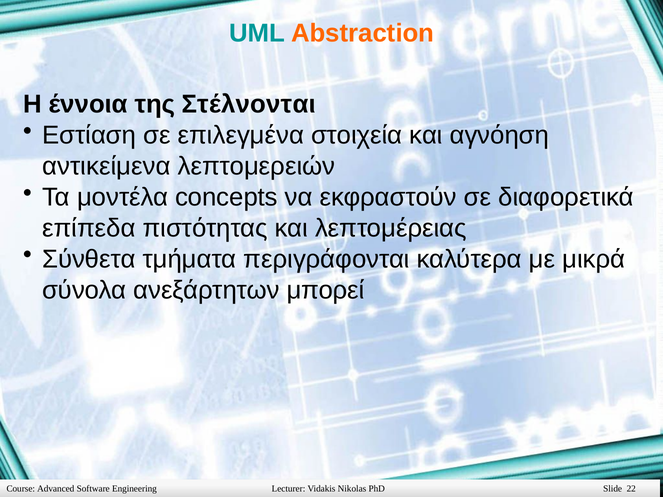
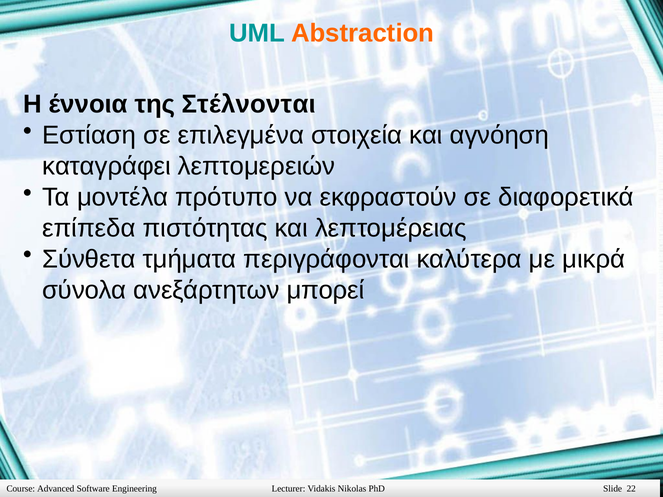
αντικείμενα: αντικείμενα -> καταγράφει (107, 166)
concepts: concepts -> πρότυπο (226, 197)
